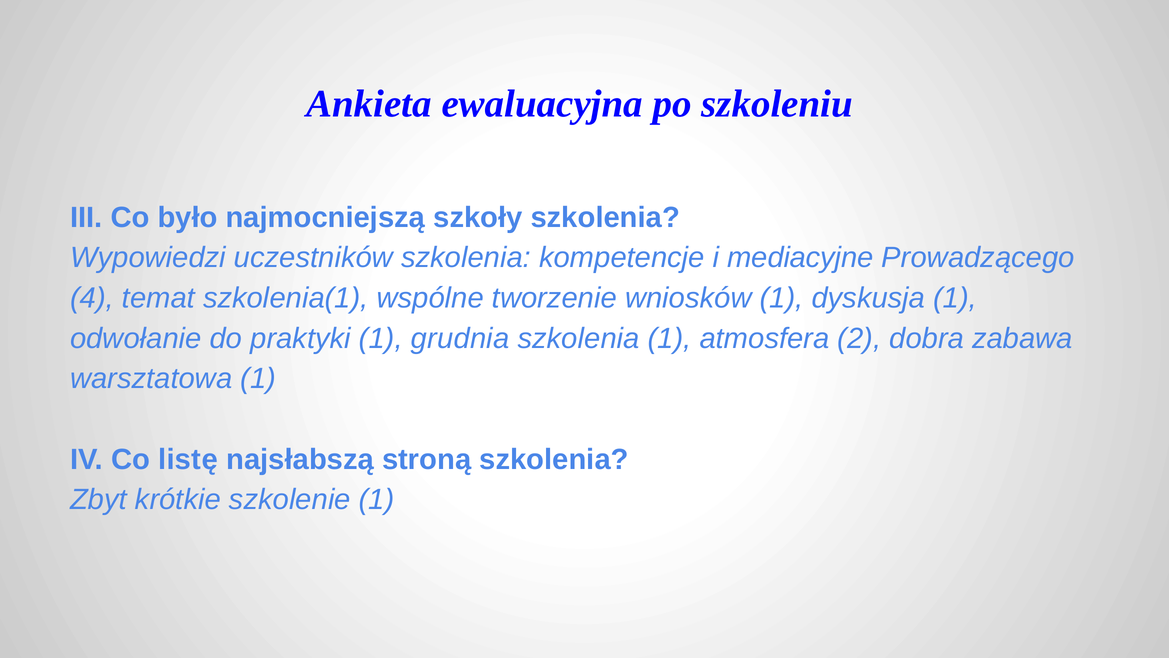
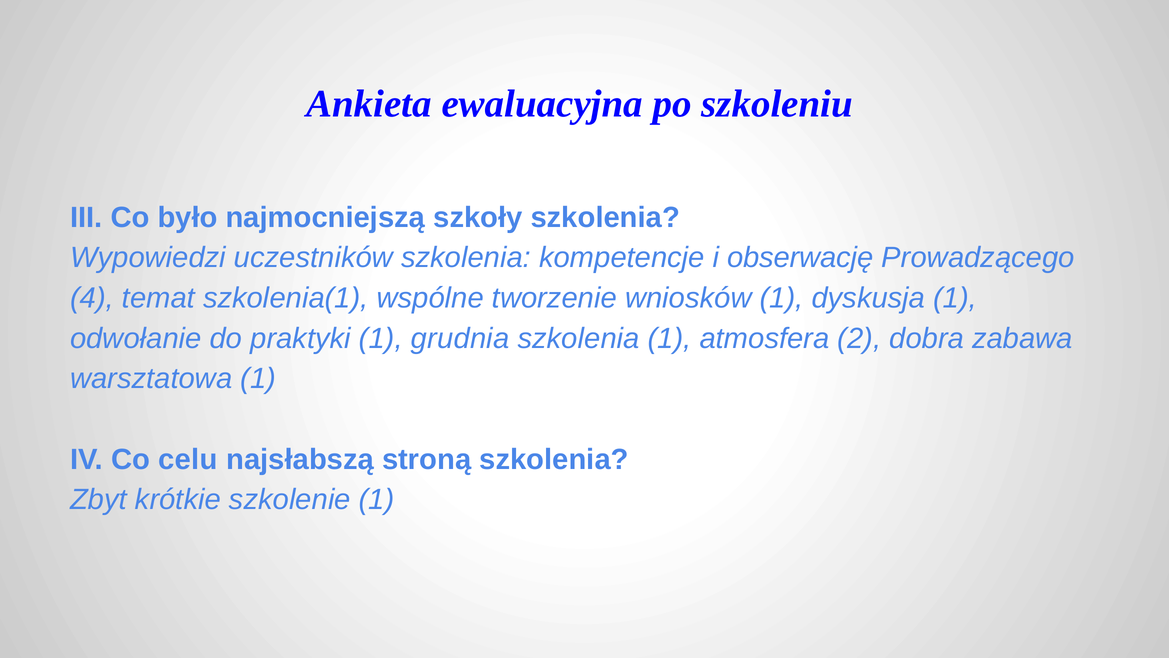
mediacyjne: mediacyjne -> obserwację (800, 258)
listę: listę -> celu (188, 459)
